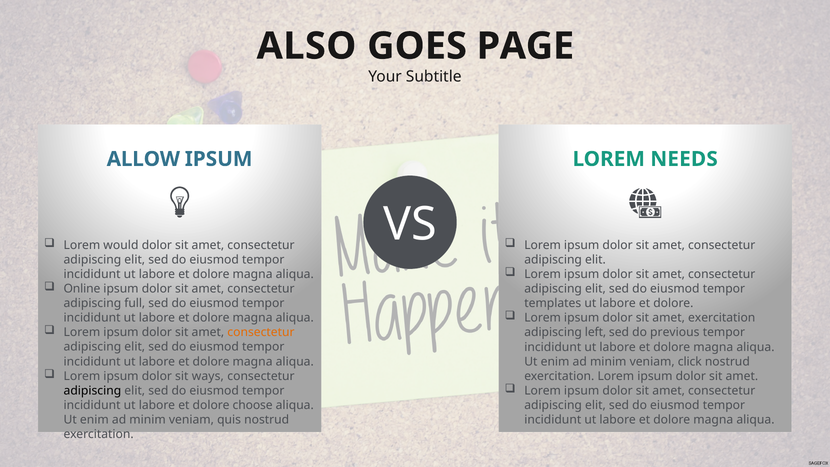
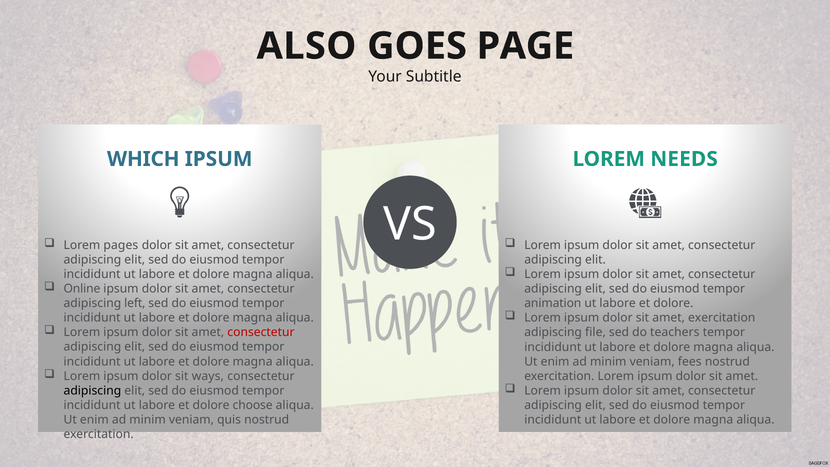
ALLOW: ALLOW -> WHICH (143, 159)
would: would -> pages (121, 245)
full: full -> left (135, 303)
templates: templates -> animation (553, 303)
consectetur colour: orange -> red (261, 332)
left: left -> file (595, 332)
previous: previous -> teachers (675, 332)
click: click -> fees (690, 361)
